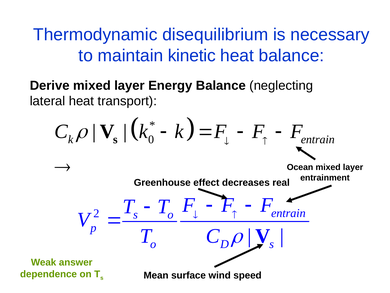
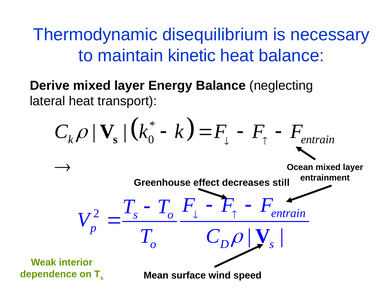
real: real -> still (281, 182)
answer: answer -> interior (76, 262)
